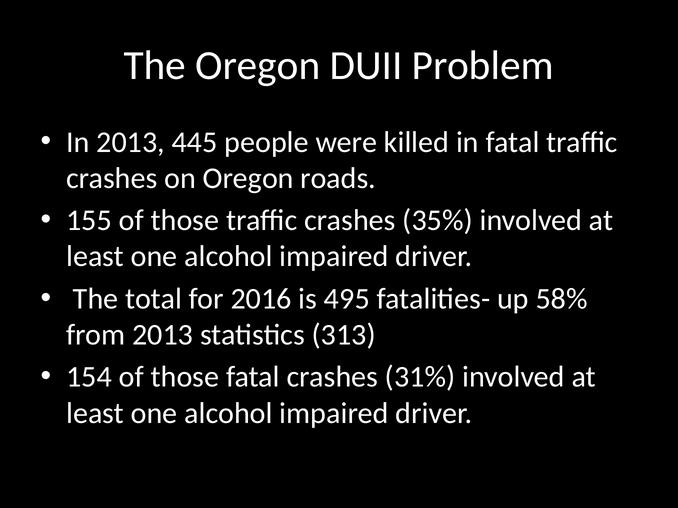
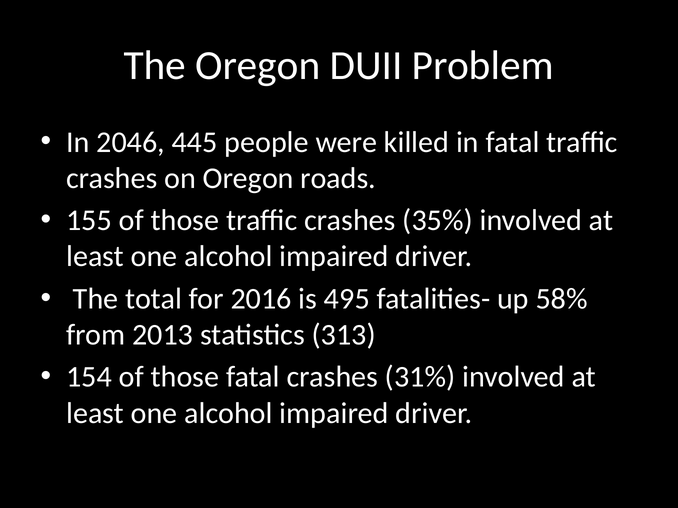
In 2013: 2013 -> 2046 (131, 142)
